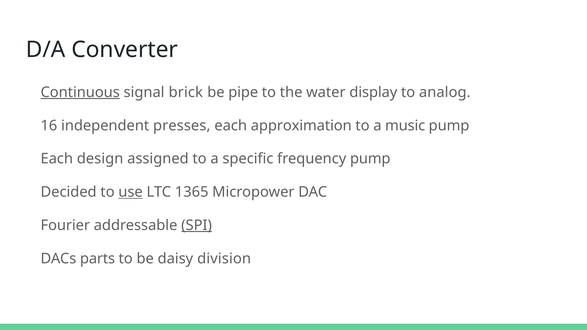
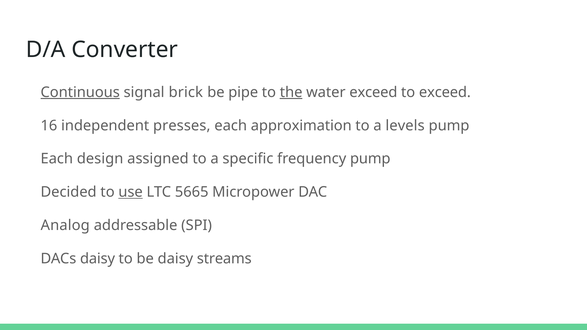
the underline: none -> present (291, 92)
water display: display -> exceed (373, 92)
to analog: analog -> exceed (445, 92)
music: music -> levels (405, 126)
1365: 1365 -> 5665 (192, 192)
Fourier: Fourier -> Analog (65, 225)
SPI underline: present -> none (197, 225)
DACs parts: parts -> daisy (98, 259)
division: division -> streams (224, 259)
